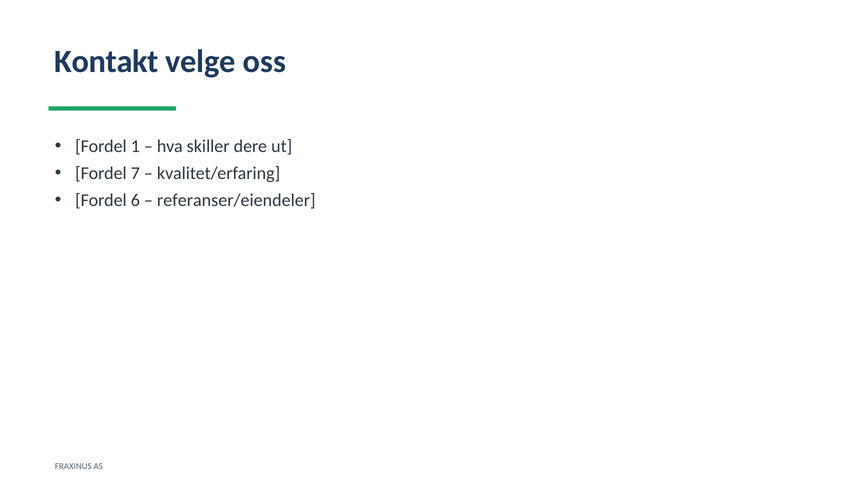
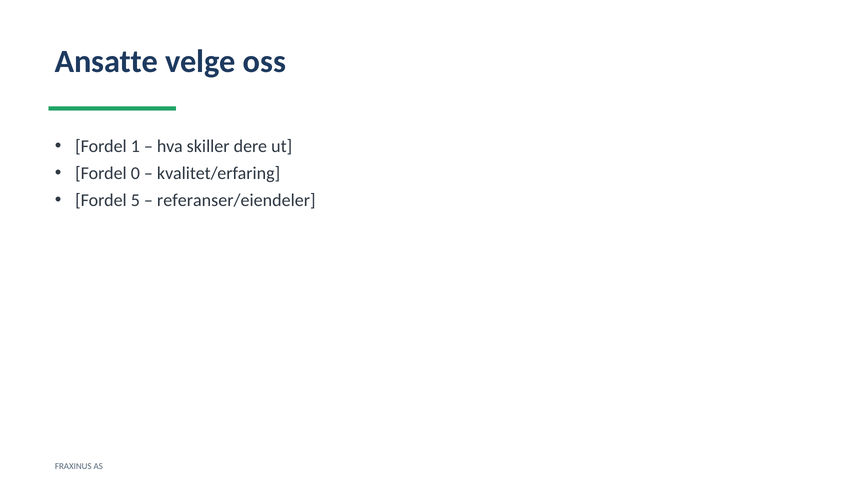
Kontakt: Kontakt -> Ansatte (106, 62)
7: 7 -> 0 (135, 173)
6: 6 -> 5 (135, 200)
